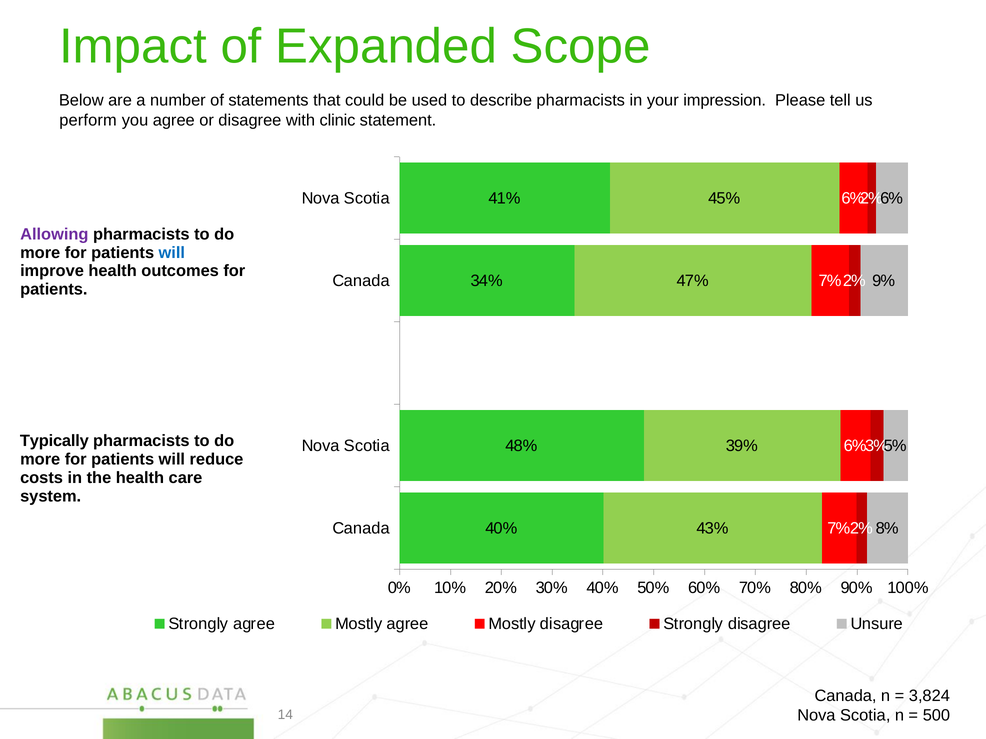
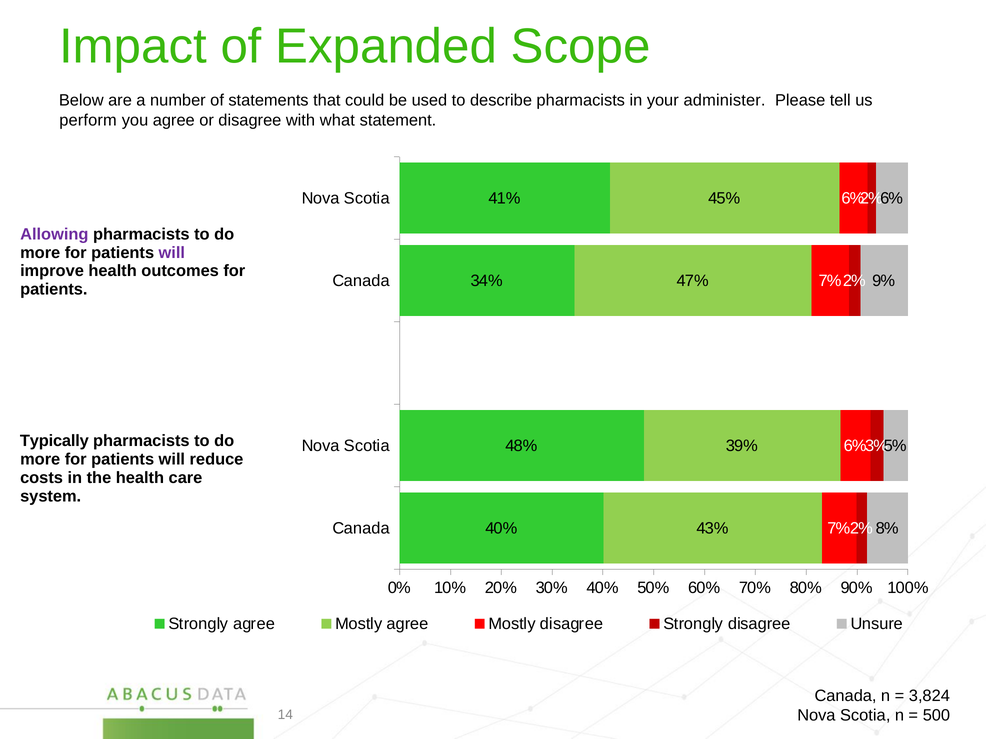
impression: impression -> administer (725, 101)
clinic: clinic -> what (337, 120)
will colour: blue -> purple (172, 253)
